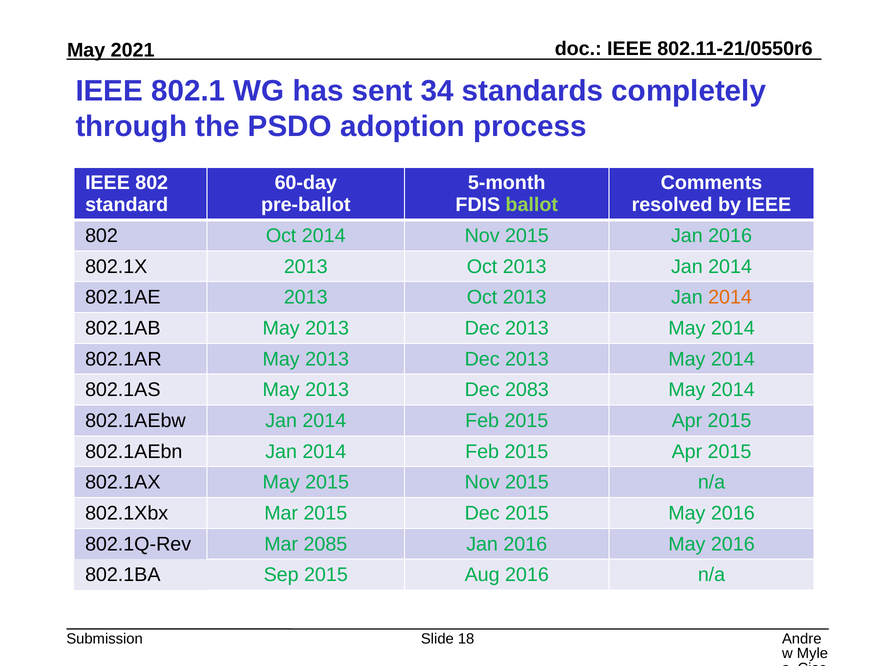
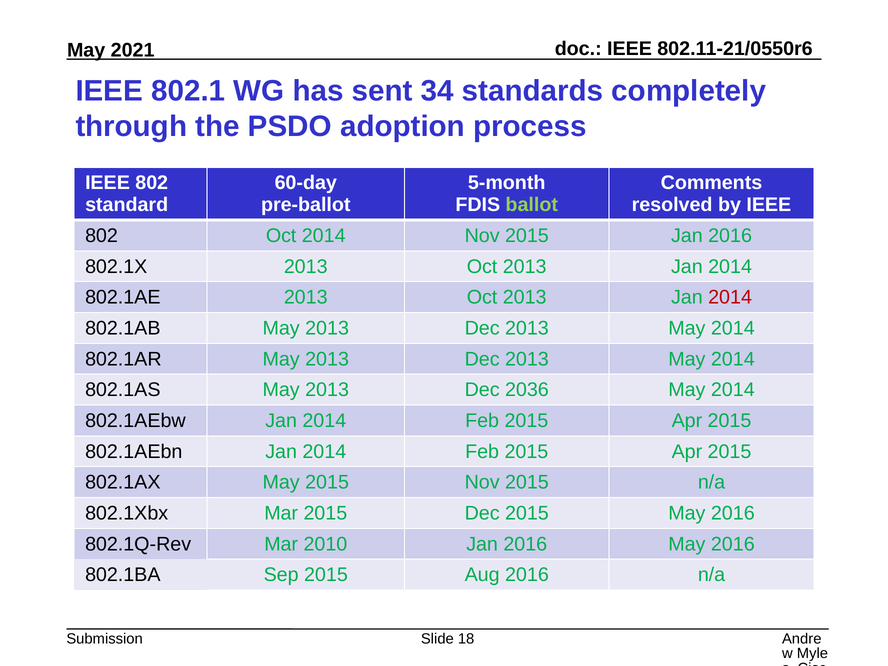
2014 colour: orange -> red (730, 297)
2083: 2083 -> 2036 (527, 390)
2085: 2085 -> 2010 (325, 544)
